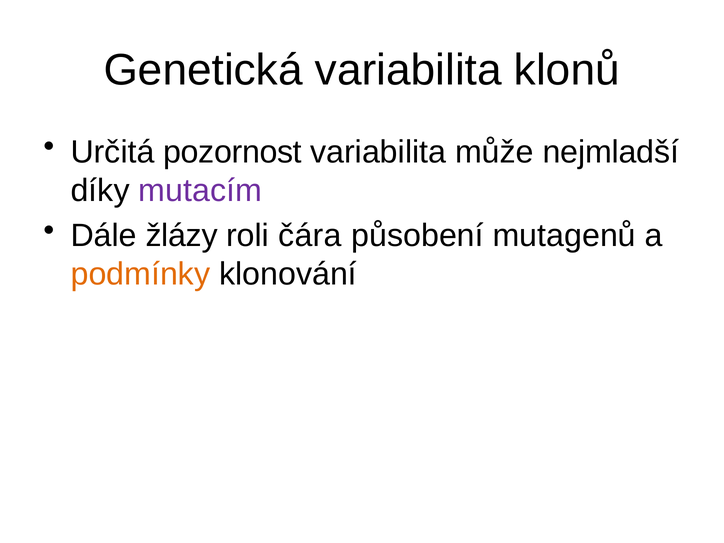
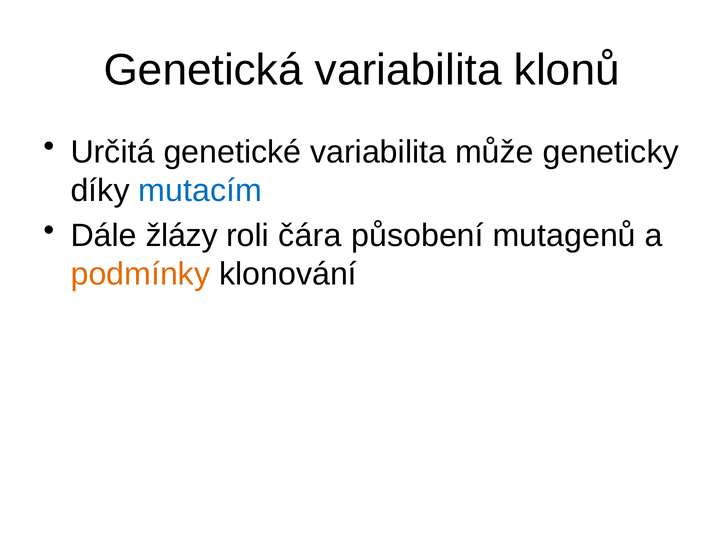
pozornost: pozornost -> genetické (232, 152)
nejmladší: nejmladší -> geneticky (611, 152)
mutacím colour: purple -> blue (200, 191)
